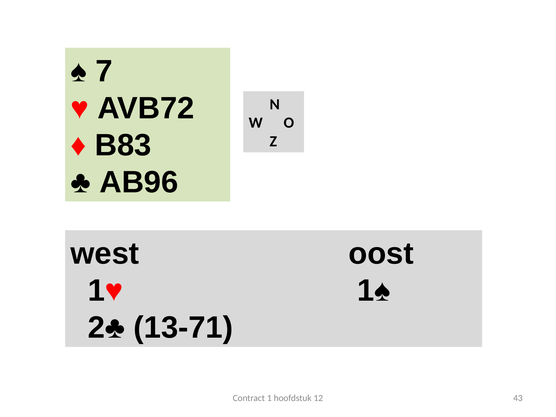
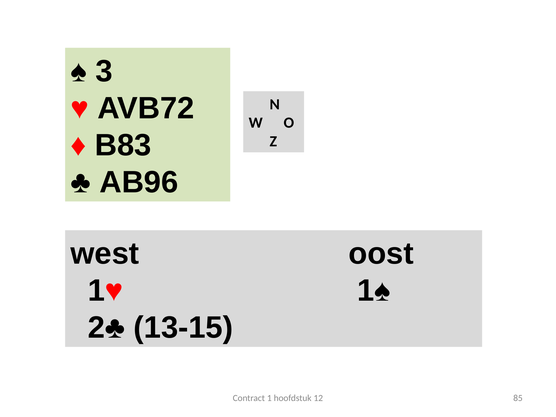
7: 7 -> 3 (104, 71)
13-71: 13-71 -> 13-15 (183, 328)
43: 43 -> 85 (518, 398)
